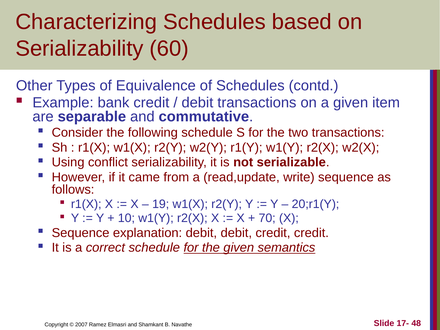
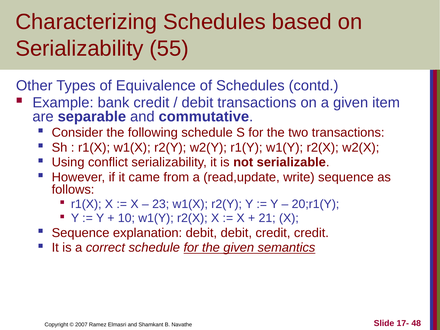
60: 60 -> 55 (169, 48)
19: 19 -> 23 (161, 204)
70: 70 -> 21 (267, 218)
